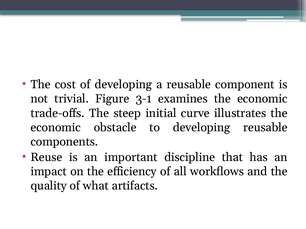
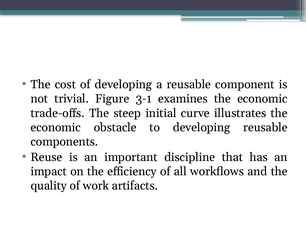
what: what -> work (96, 186)
